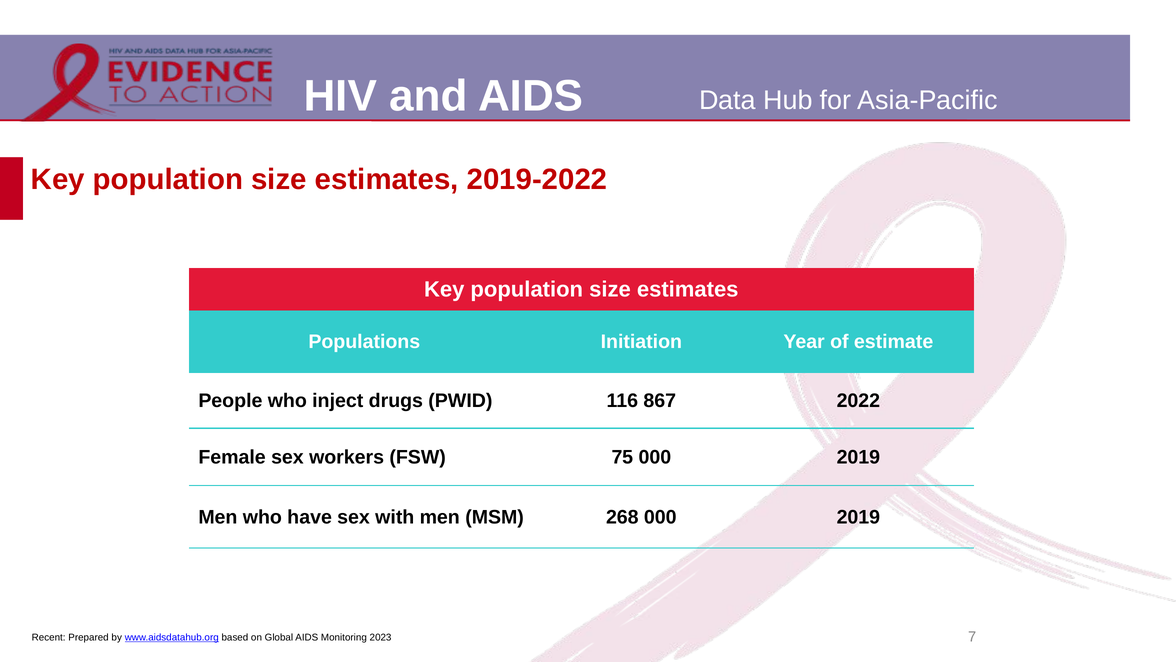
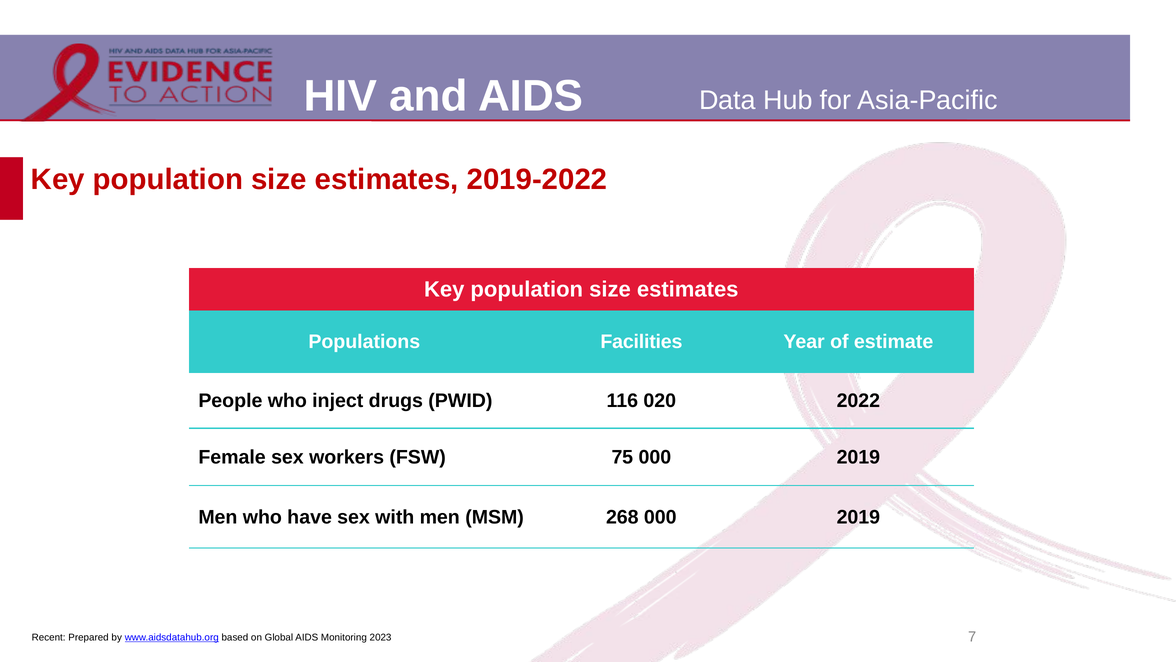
Initiation: Initiation -> Facilities (641, 342)
867: 867 -> 020 (660, 401)
